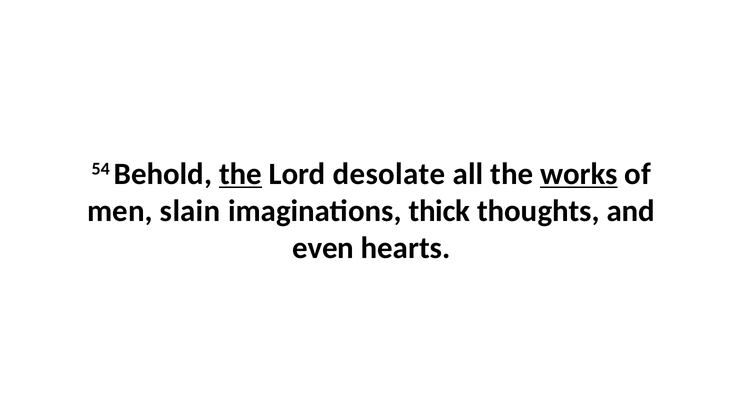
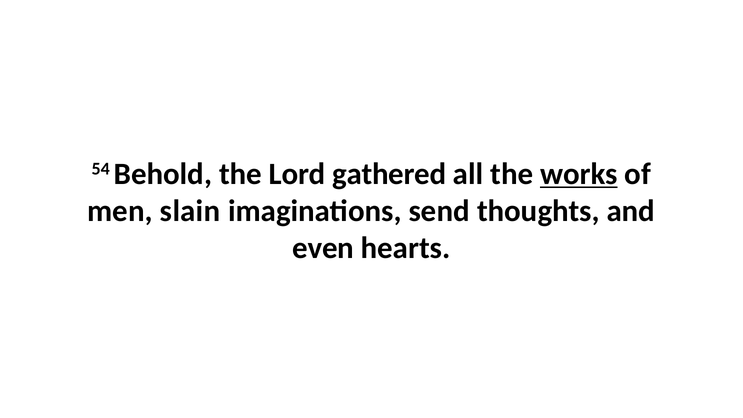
the underline: present -> none (241, 174)
desolate: desolate -> gathered (389, 174)
thick: thick -> send (439, 211)
